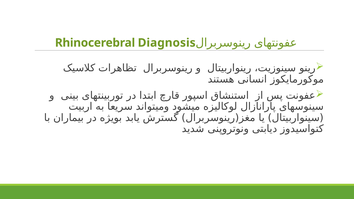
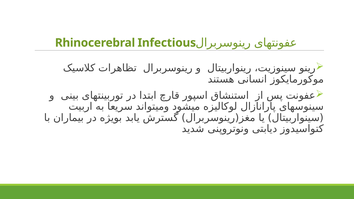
Diagnosis: Diagnosis -> Infectious (167, 43)
